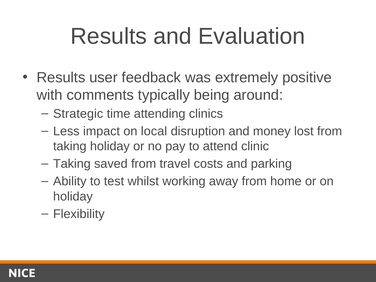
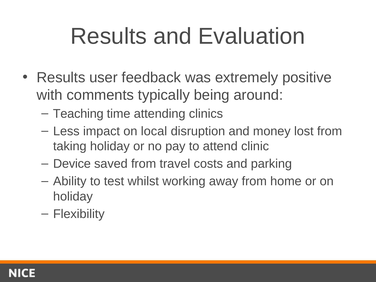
Strategic: Strategic -> Teaching (78, 114)
Taking: Taking -> Device (72, 164)
